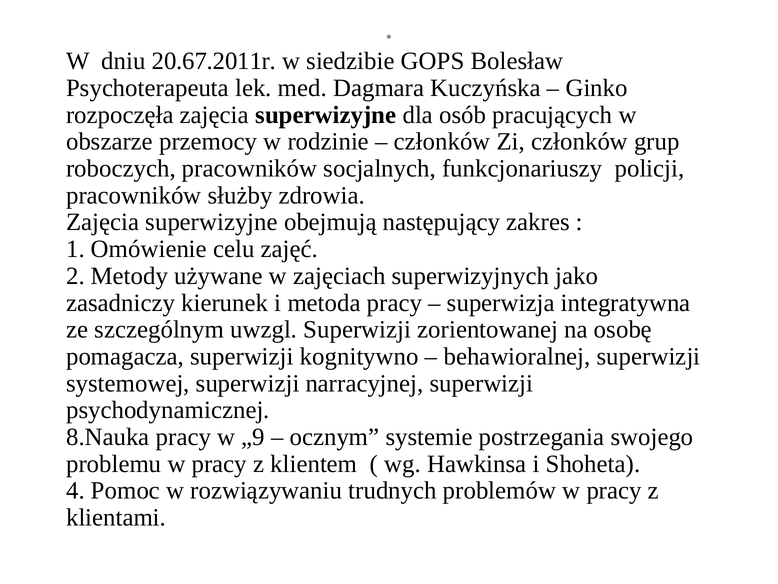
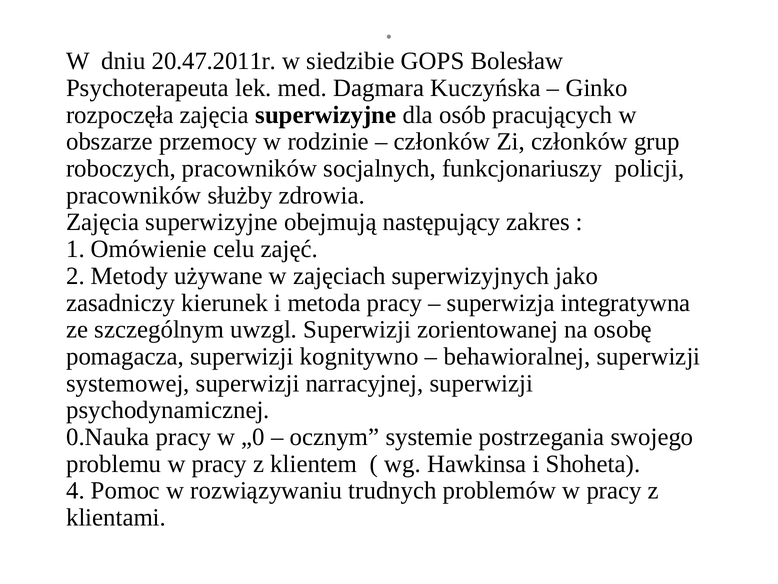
20.67.2011r: 20.67.2011r -> 20.47.2011r (214, 61)
8.Nauka: 8.Nauka -> 0.Nauka (108, 437)
„9: „9 -> „0 (253, 437)
